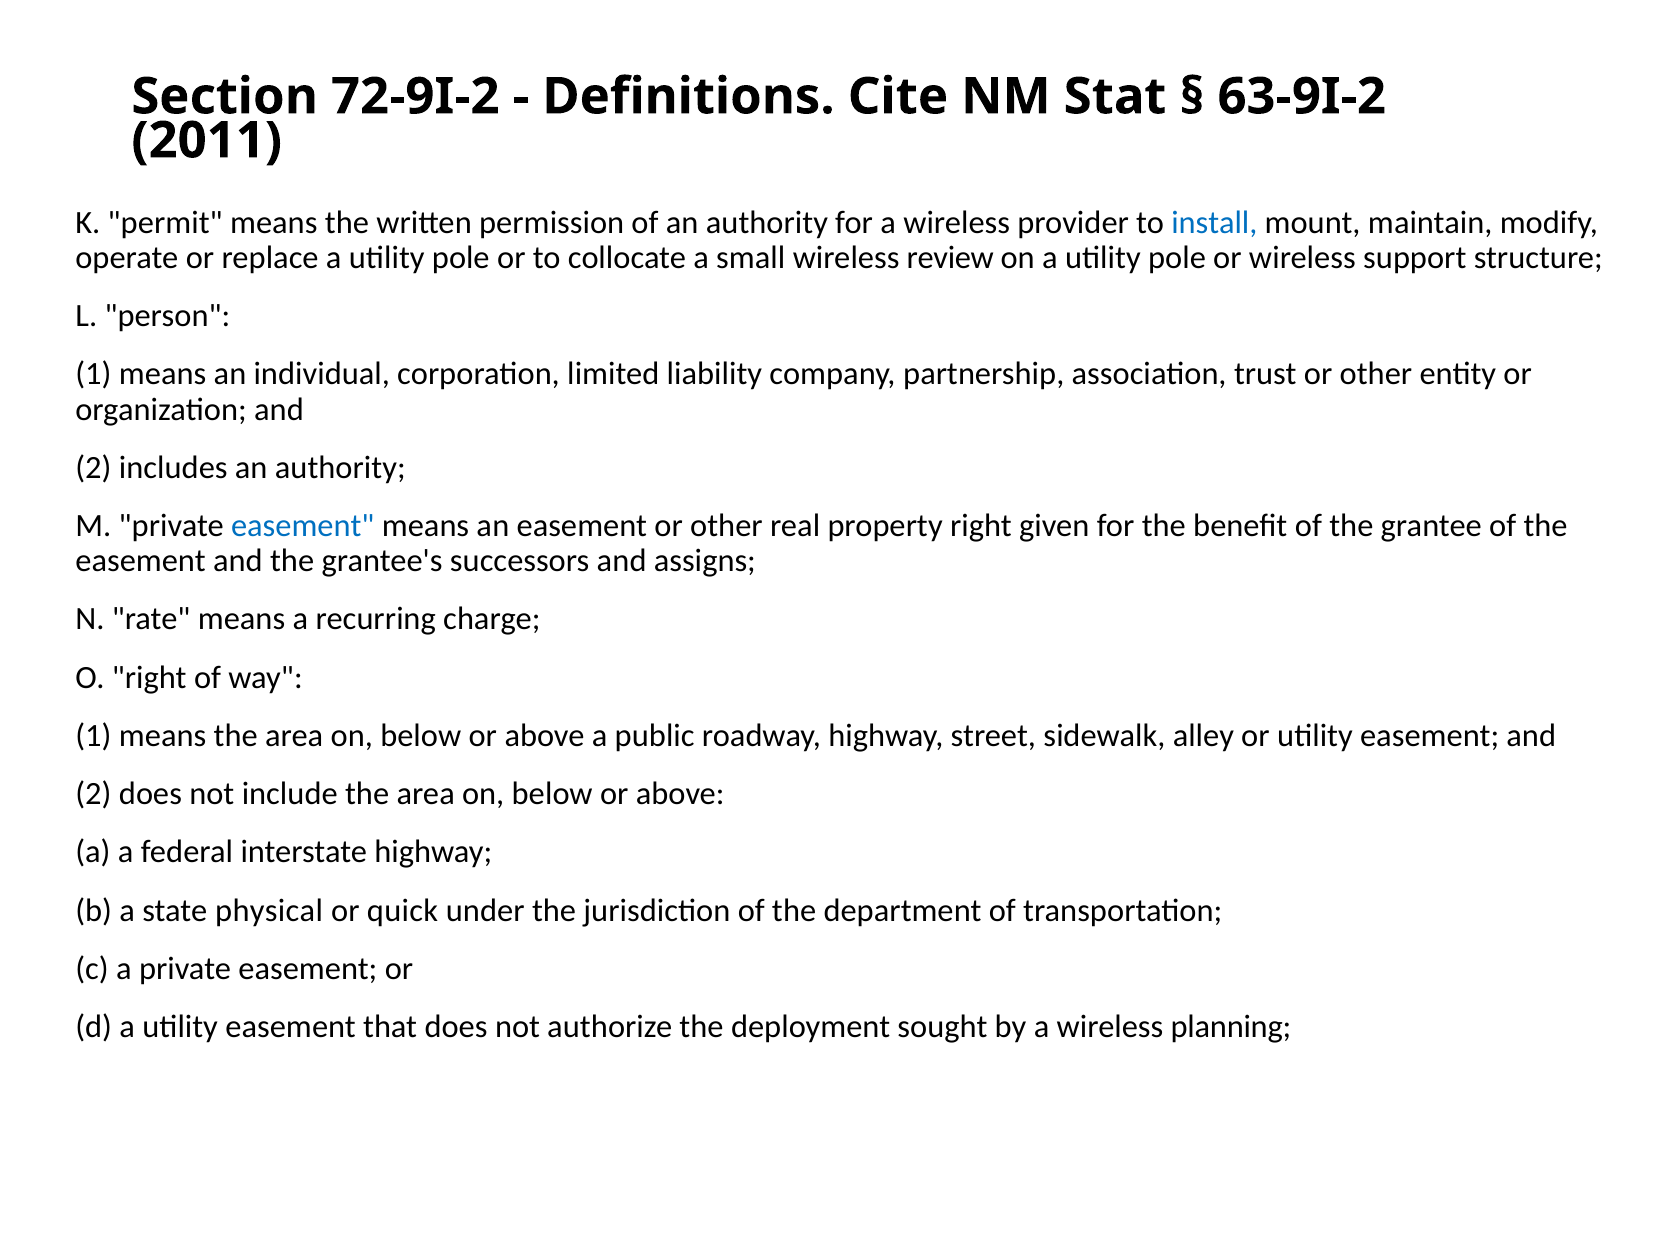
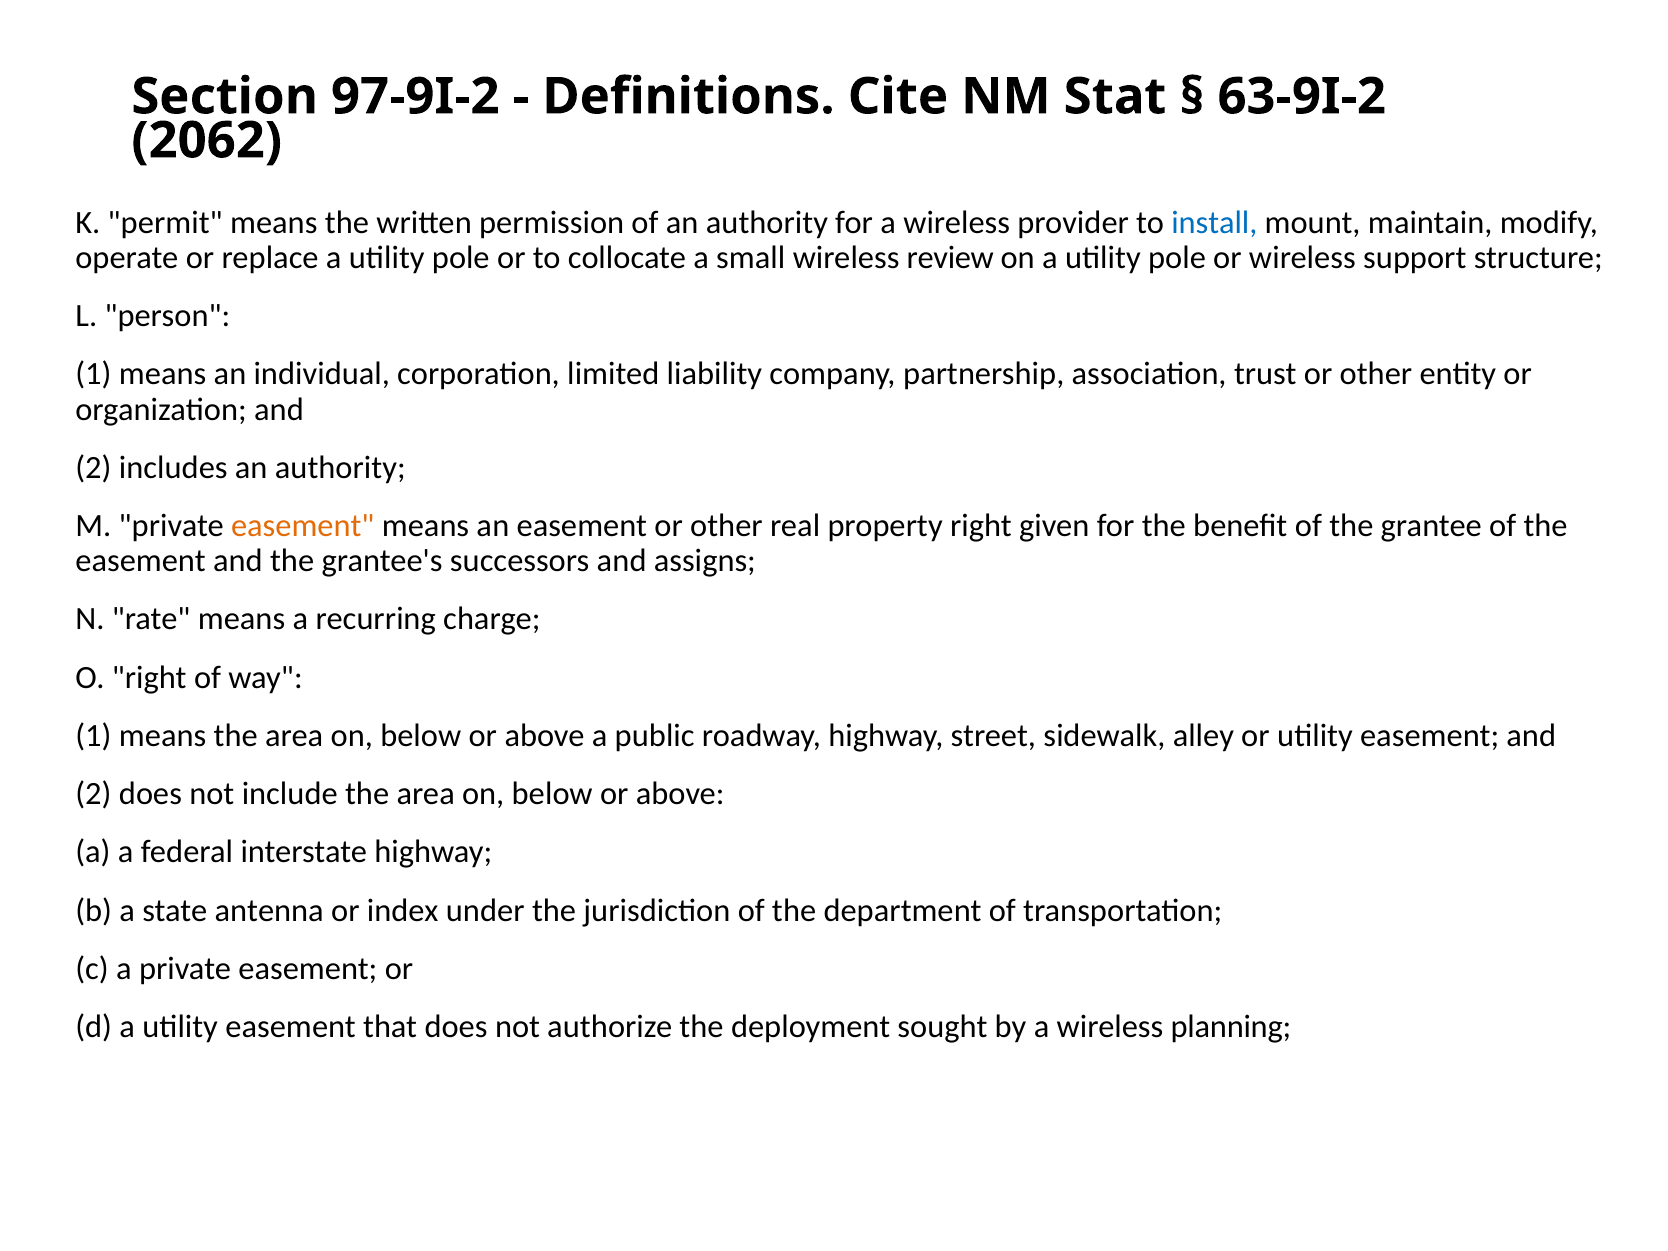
72-9I-2: 72-9I-2 -> 97-9I-2 (415, 97)
2011: 2011 -> 2062 (207, 141)
easement colour: blue -> orange (303, 526)
physical: physical -> antenna (269, 910)
quick: quick -> index (403, 910)
